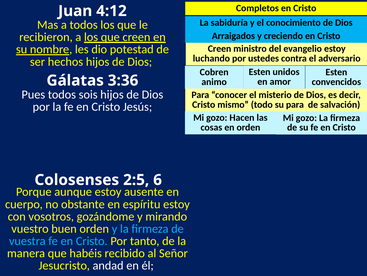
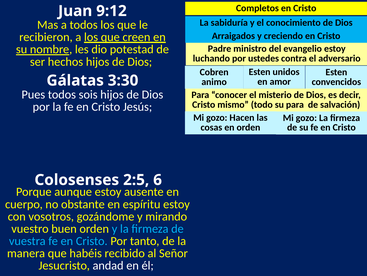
4:12: 4:12 -> 9:12 (111, 11)
Creen: Creen -> Padre (220, 49)
3:36: 3:36 -> 3:30 (123, 80)
